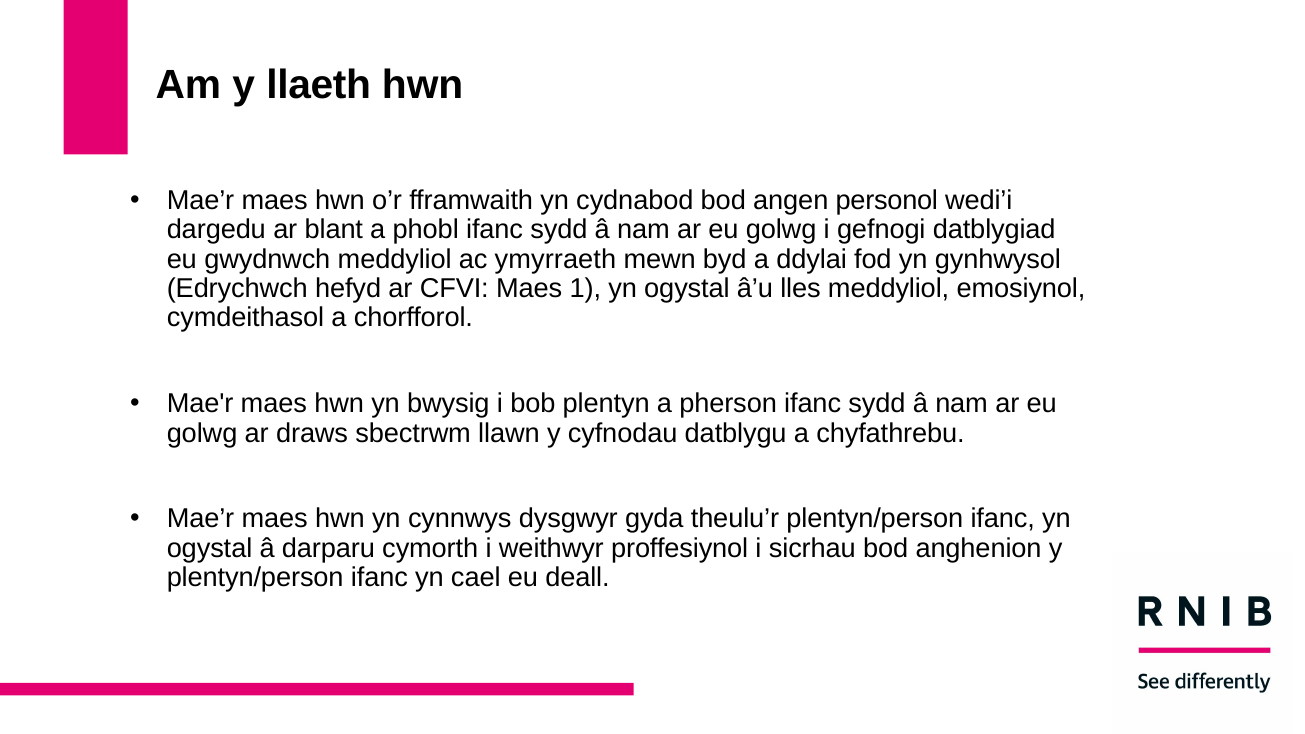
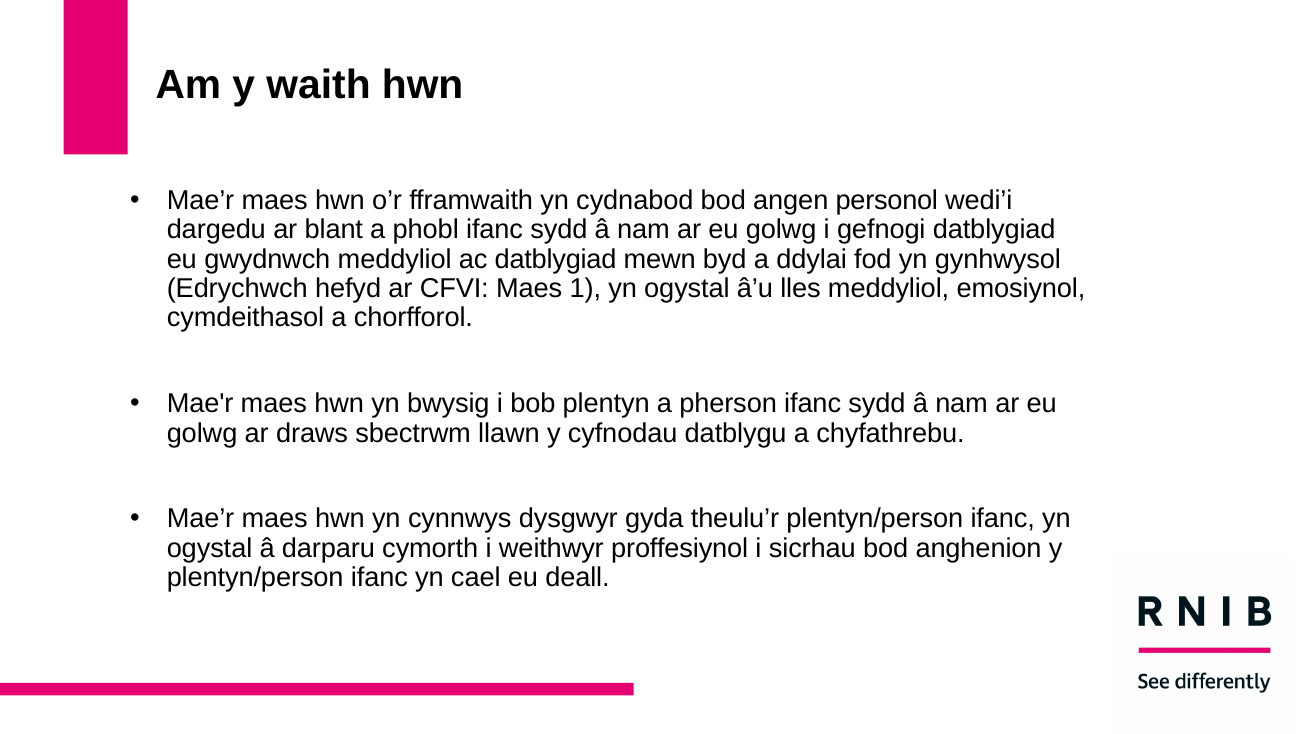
llaeth: llaeth -> waith (319, 85)
ac ymyrraeth: ymyrraeth -> datblygiad (556, 259)
